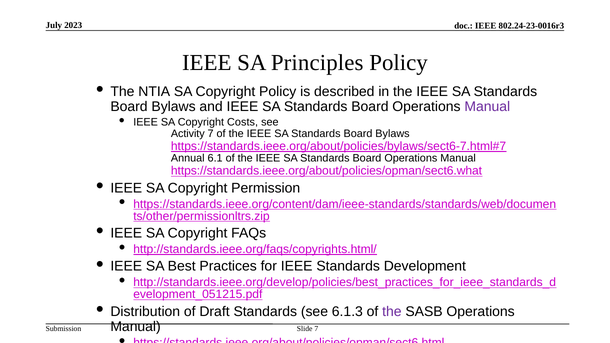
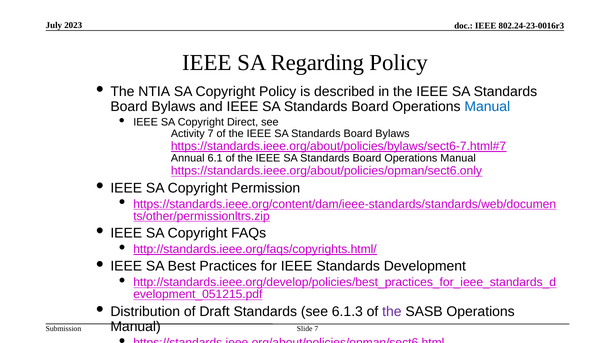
Principles: Principles -> Regarding (317, 63)
Manual colour: purple -> blue (487, 107)
Costs: Costs -> Direct (243, 122)
https://standards.ieee.org/about/policies/opman/sect6.what: https://standards.ieee.org/about/policies/opman/sect6.what -> https://standards.ieee.org/about/policies/opman/sect6.only (326, 171)
